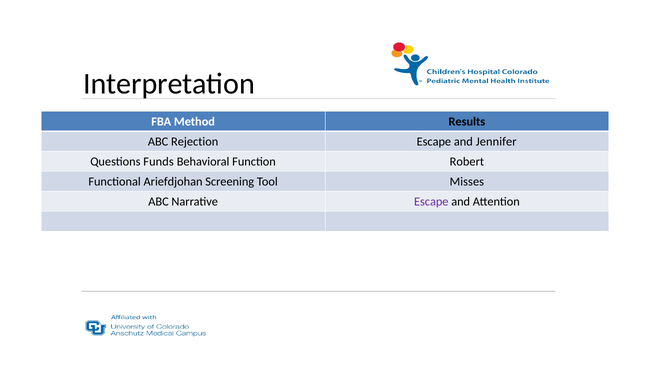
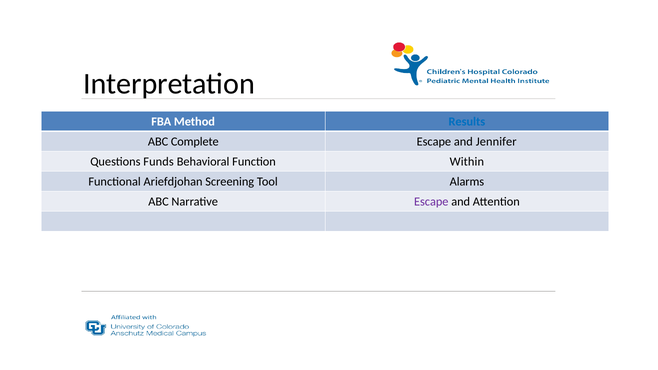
Results colour: black -> blue (467, 122)
Rejection: Rejection -> Complete (195, 142)
Robert: Robert -> Within (467, 162)
Misses: Misses -> Alarms (467, 182)
